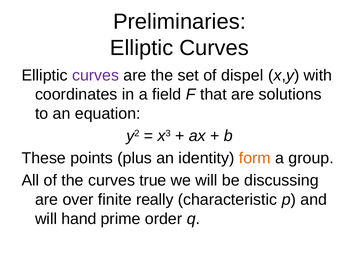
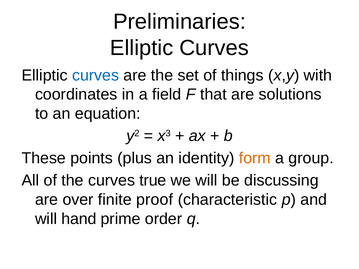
curves colour: purple -> blue (96, 75)
dispel: dispel -> things (242, 75)
really: really -> proof (155, 200)
